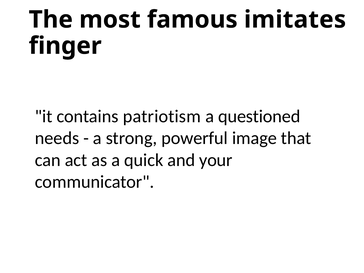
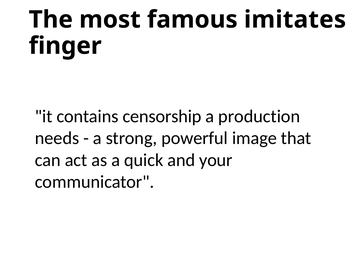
patriotism: patriotism -> censorship (162, 116)
questioned: questioned -> production (259, 116)
